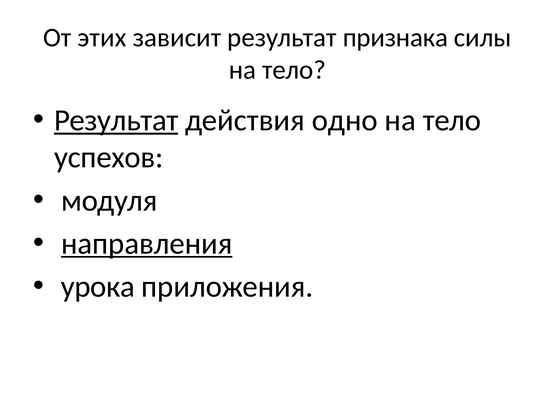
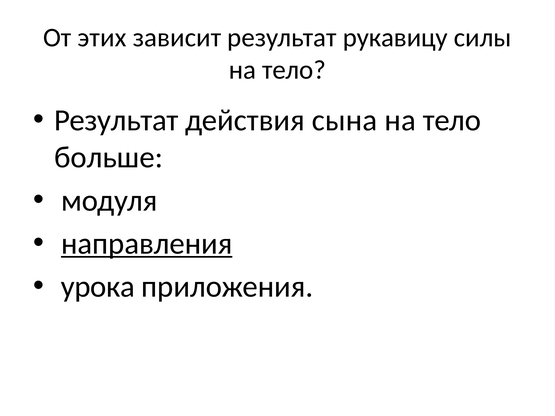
признака: признака -> рукавицу (395, 38)
Результат underline: present -> none (116, 121)
одно: одно -> сына (345, 121)
успехов: успехов -> больше (109, 158)
